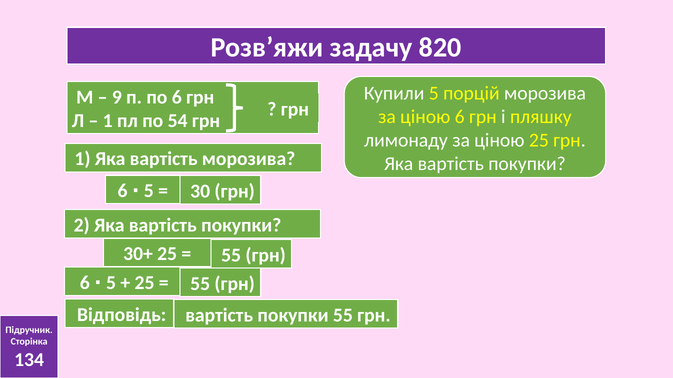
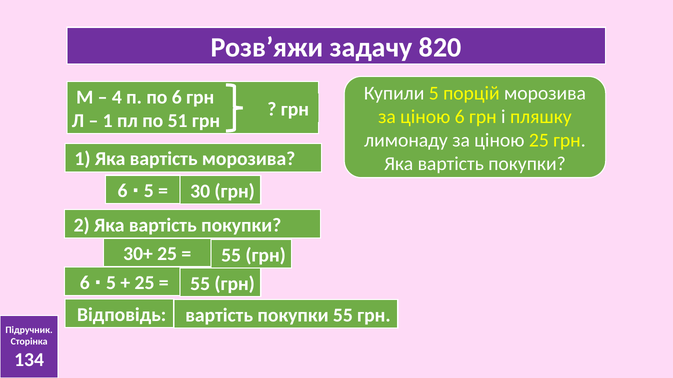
9: 9 -> 4 (117, 97)
54: 54 -> 51 (178, 121)
